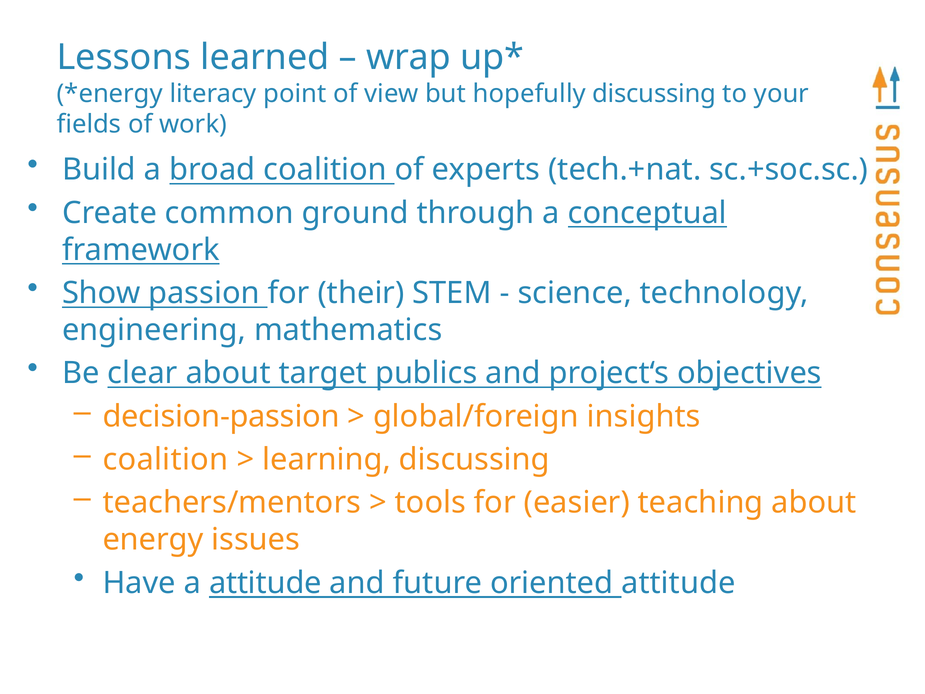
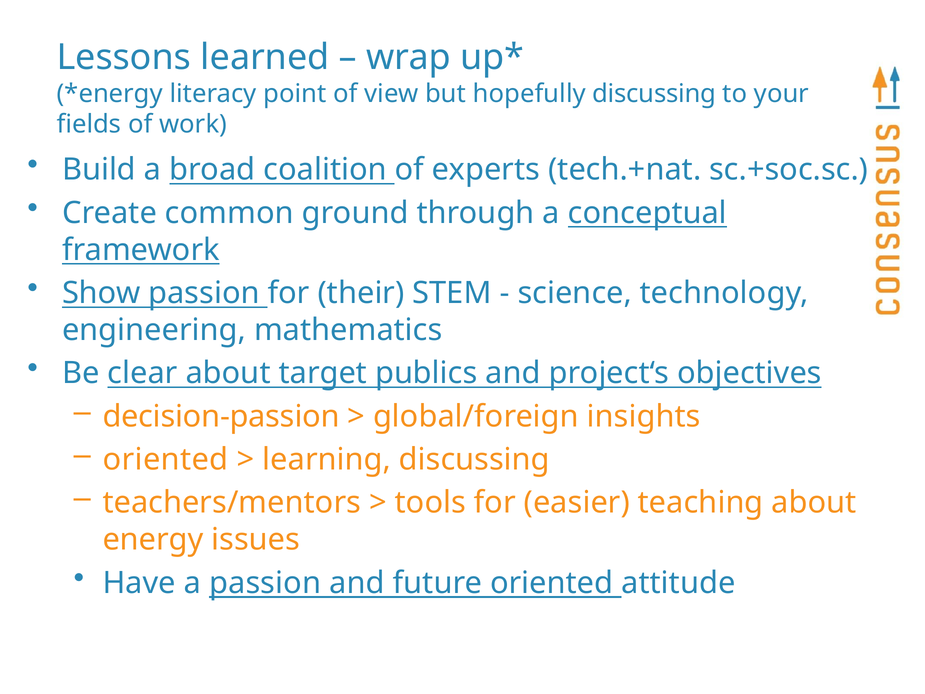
coalition: coalition -> oriented (165, 459)
a attitude: attitude -> passion (265, 583)
